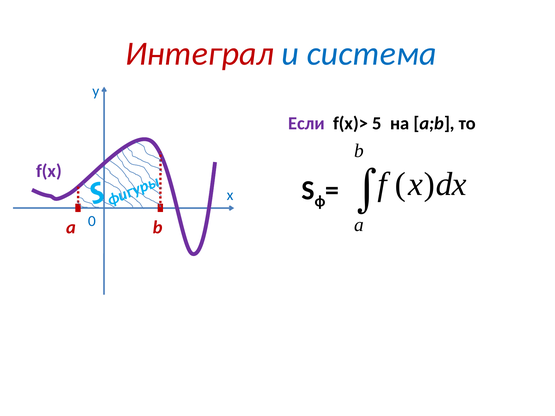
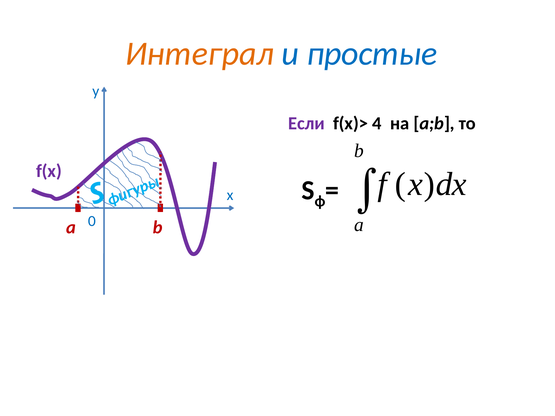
Интеграл colour: red -> orange (200, 54)
система: система -> простые (372, 54)
5: 5 -> 4 (377, 124)
